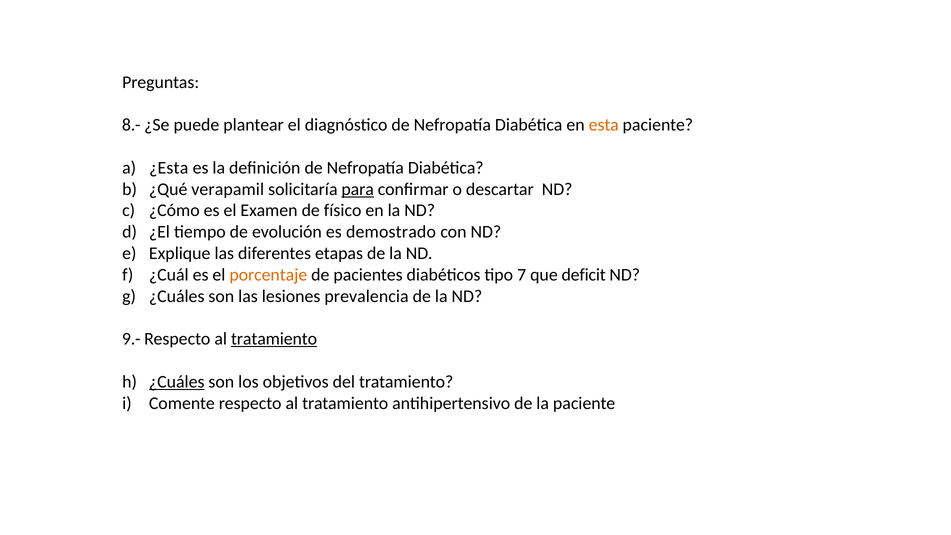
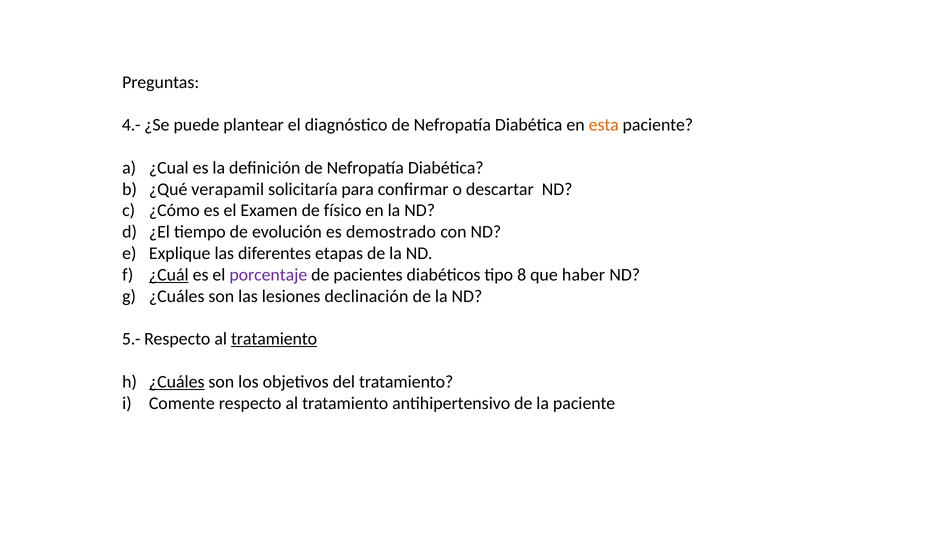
8.-: 8.- -> 4.- (131, 125)
¿Esta: ¿Esta -> ¿Cual (169, 168)
para underline: present -> none (358, 189)
¿Cuál underline: none -> present (169, 275)
porcentaje colour: orange -> purple (268, 275)
7: 7 -> 8 (522, 275)
deficit: deficit -> haber (583, 275)
prevalencia: prevalencia -> declinación (366, 296)
9.-: 9.- -> 5.- (131, 339)
